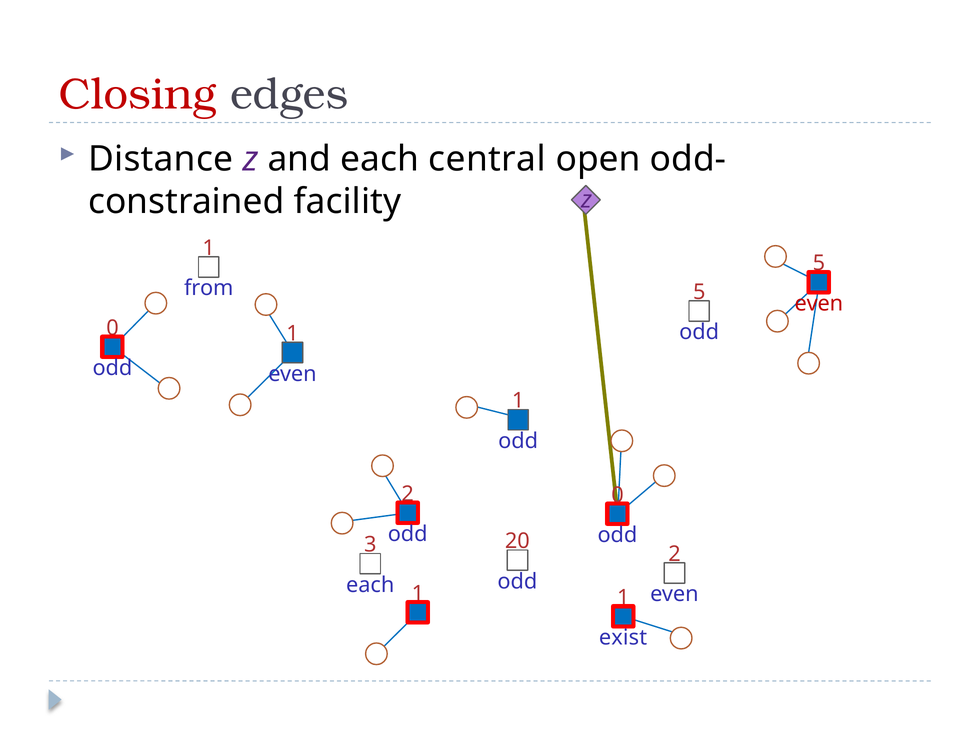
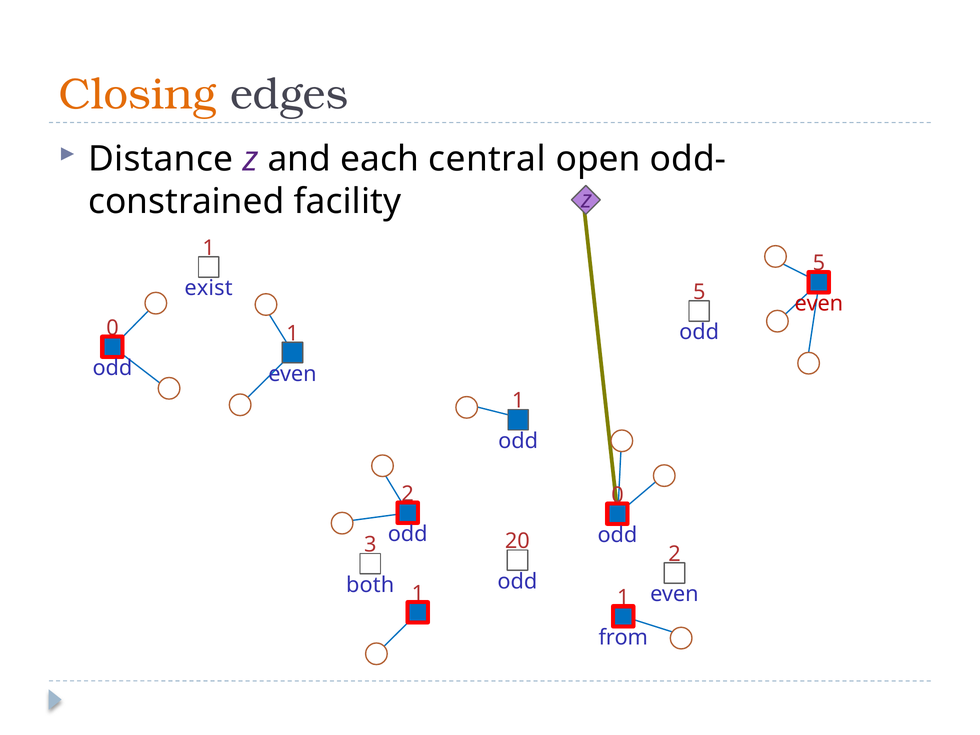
Closing colour: red -> orange (138, 95)
from: from -> exist (209, 288)
each: each -> both (370, 585)
exist: exist -> from (623, 638)
